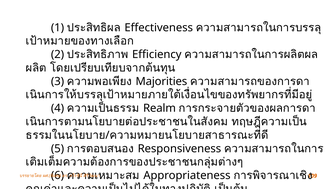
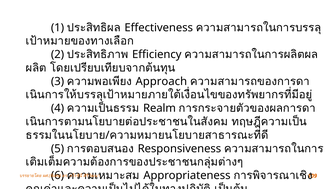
Majorities: Majorities -> Approach (161, 81)
